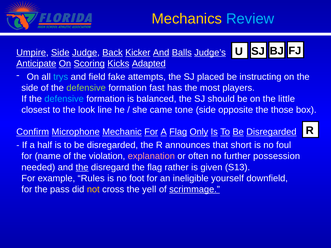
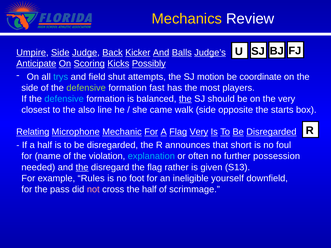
Review colour: light blue -> white (250, 19)
Adapted: Adapted -> Possibly (149, 64)
fake: fake -> shut (117, 77)
placed: placed -> motion (211, 77)
instructing: instructing -> coordinate (261, 77)
the underline: none -> present (185, 99)
the little: little -> very (287, 99)
look: look -> also (87, 110)
tone: tone -> walk (184, 110)
those: those -> starts (282, 110)
Confirm: Confirm -> Relating (33, 132)
Flag Only: Only -> Very (199, 132)
explanation colour: pink -> light blue (151, 156)
not colour: yellow -> pink (93, 189)
the yell: yell -> half (149, 189)
scrimmage underline: present -> none (195, 189)
